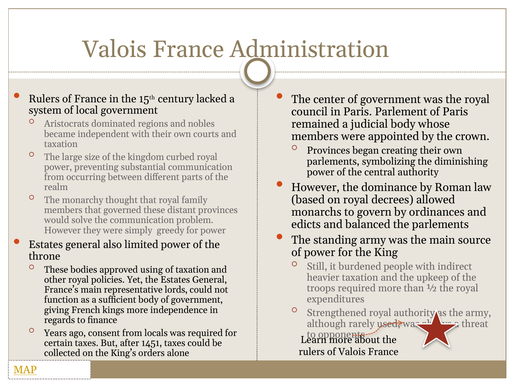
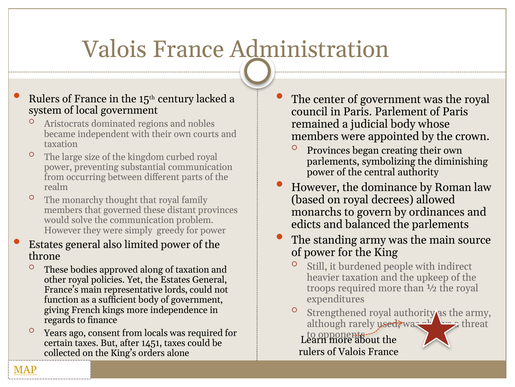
using: using -> along (152, 269)
